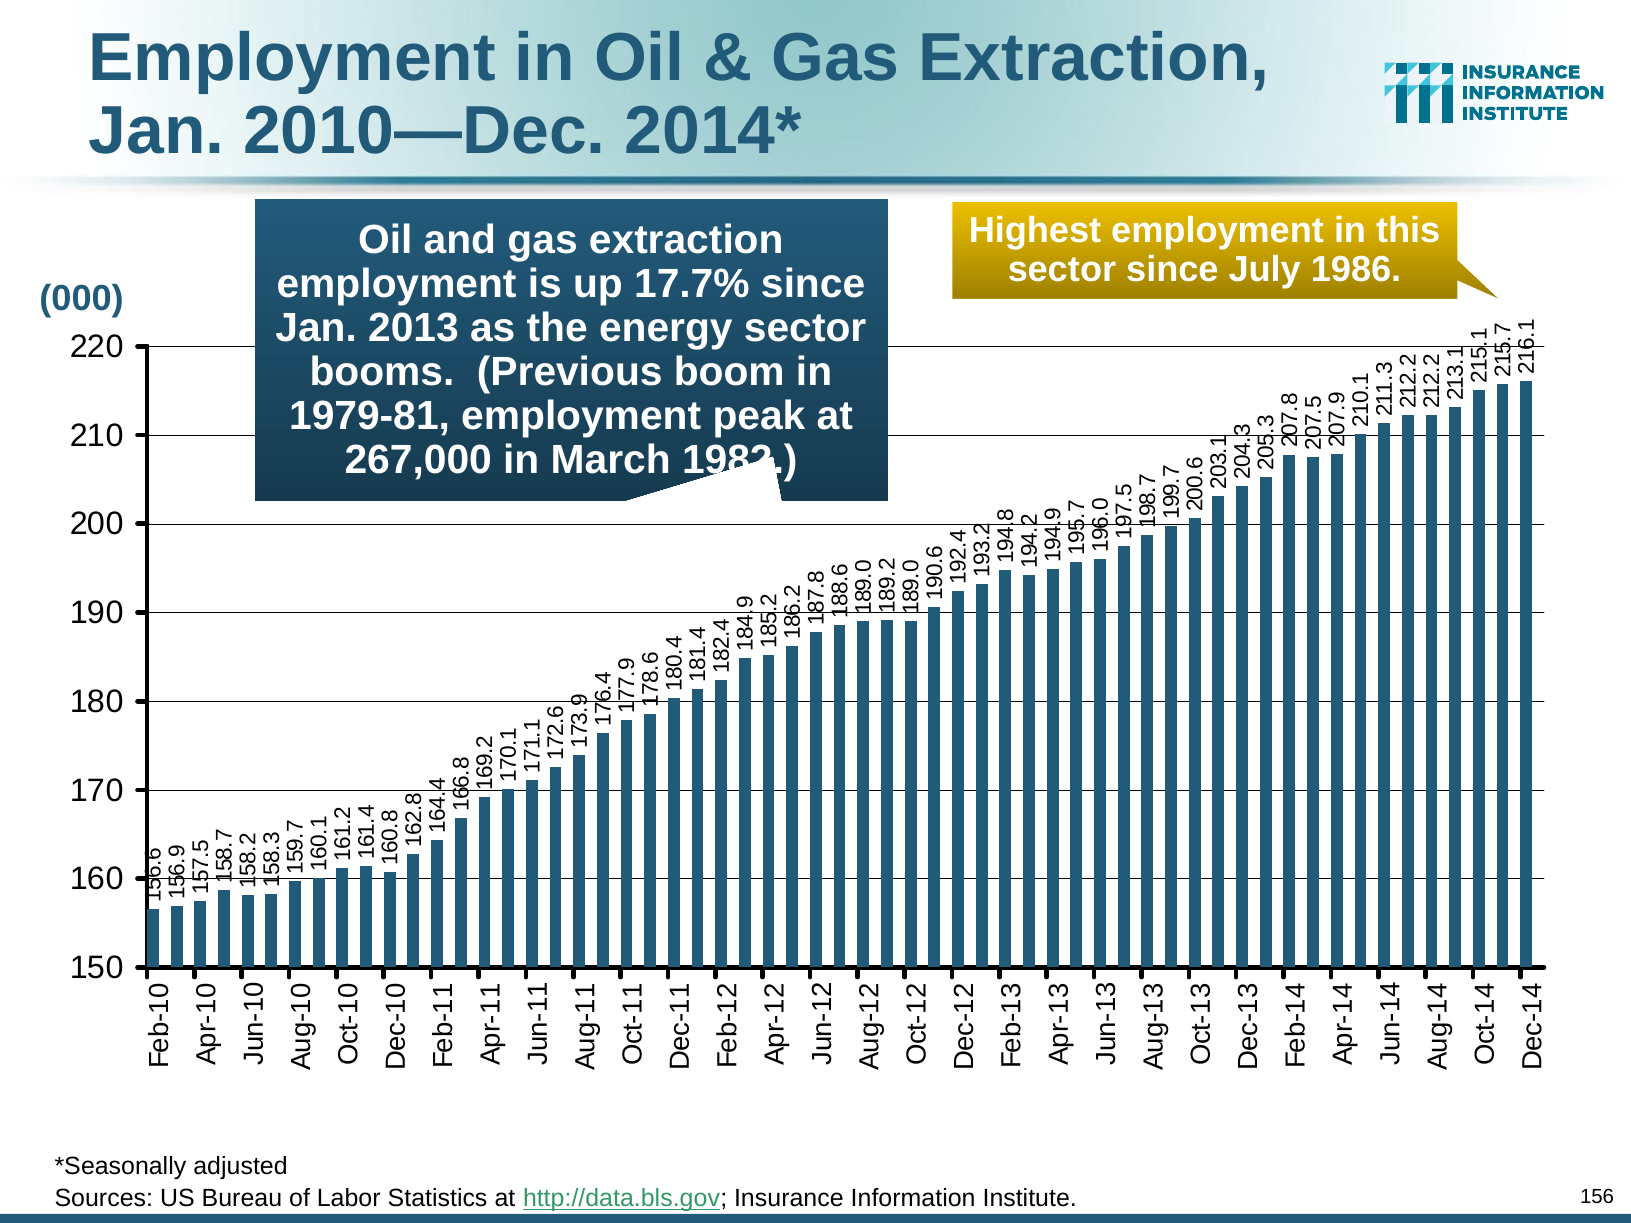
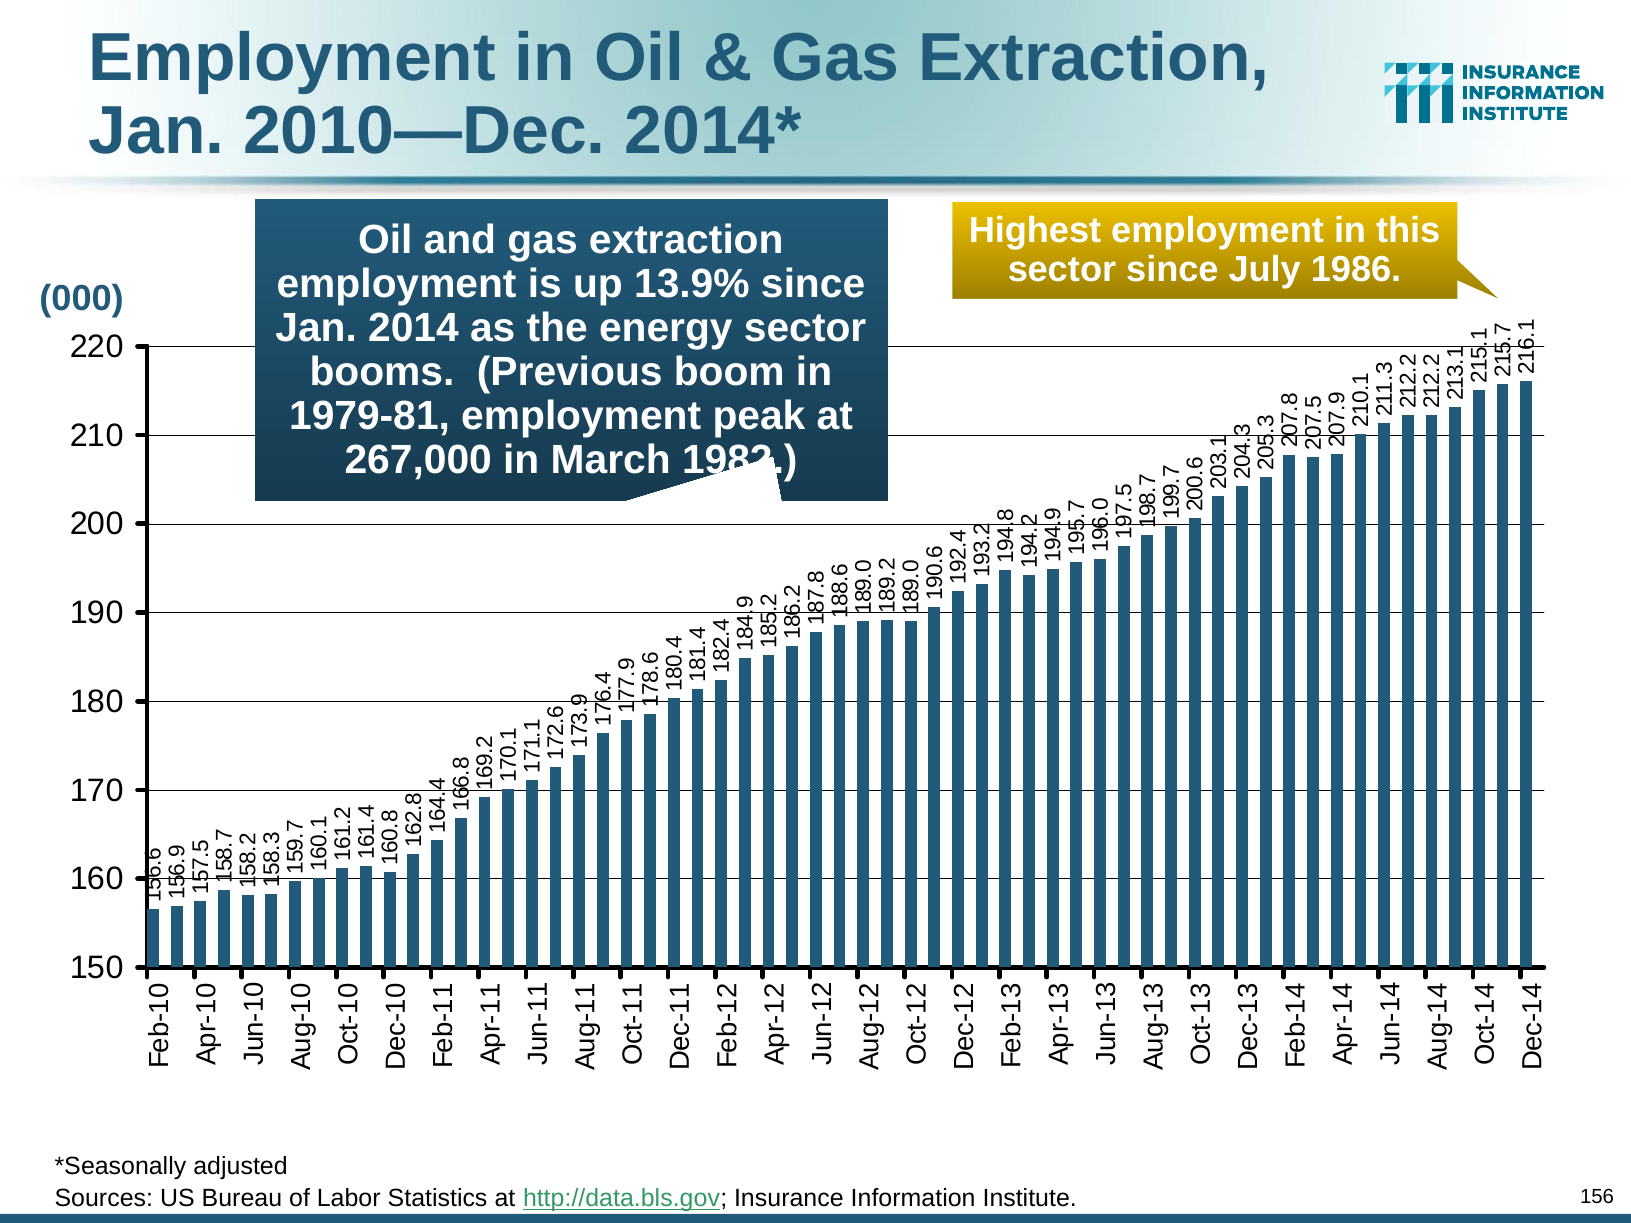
17.7%: 17.7% -> 13.9% (692, 284)
2013: 2013 -> 2014 (413, 328)
